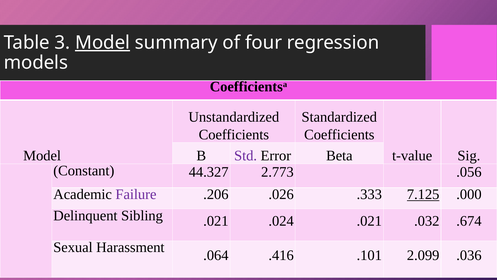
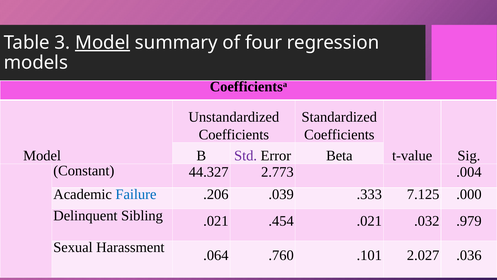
.056: .056 -> .004 (469, 172)
Failure colour: purple -> blue (136, 194)
.026: .026 -> .039 (281, 194)
7.125 underline: present -> none (423, 194)
.024: .024 -> .454 (281, 221)
.674: .674 -> .979 (469, 221)
.416: .416 -> .760 (281, 255)
2.099: 2.099 -> 2.027 (423, 255)
